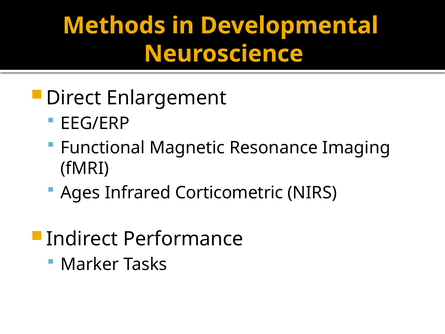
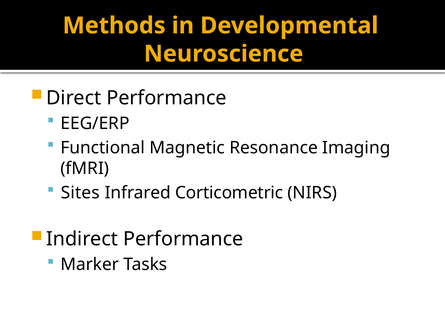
Direct Enlargement: Enlargement -> Performance (167, 98)
Ages: Ages -> Sites (80, 193)
